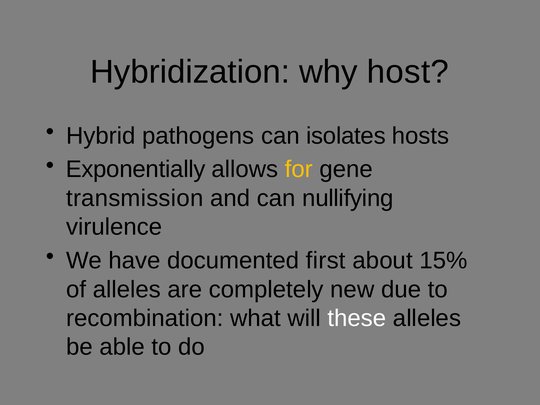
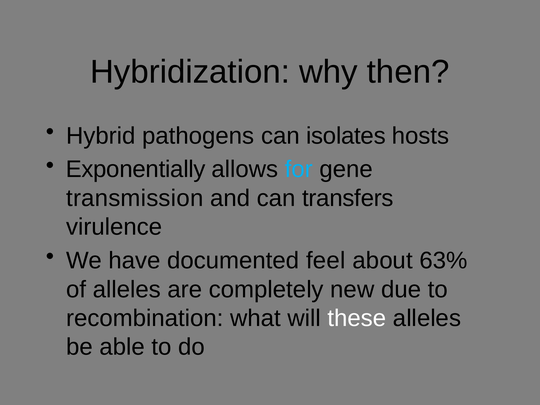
host: host -> then (408, 72)
for colour: yellow -> light blue (299, 169)
nullifying: nullifying -> transfers (348, 198)
first: first -> feel (326, 261)
15%: 15% -> 63% (443, 261)
